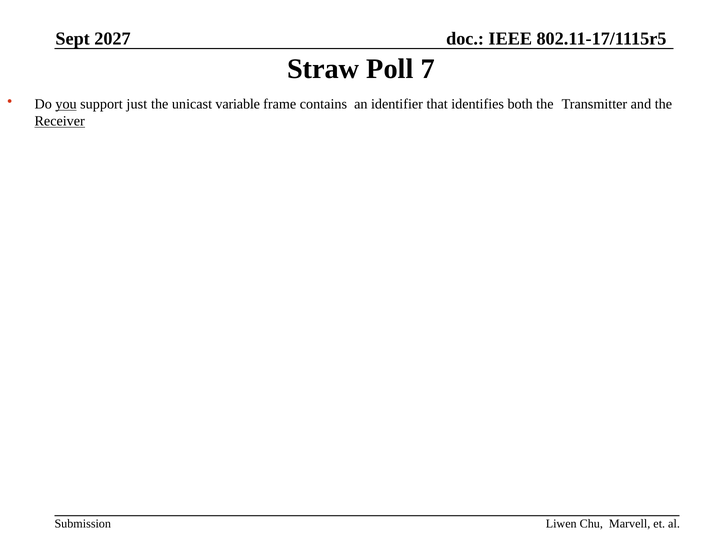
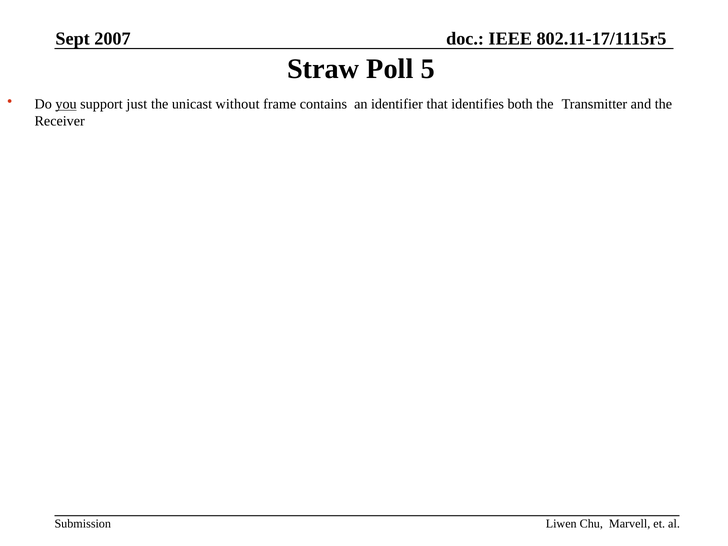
2027: 2027 -> 2007 (112, 39)
7: 7 -> 5 (428, 69)
variable: variable -> without (238, 104)
Receiver underline: present -> none (60, 121)
